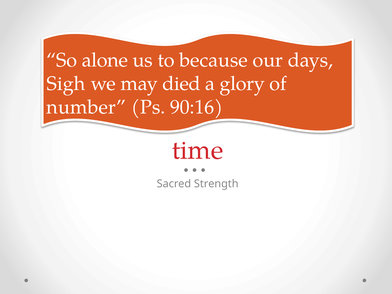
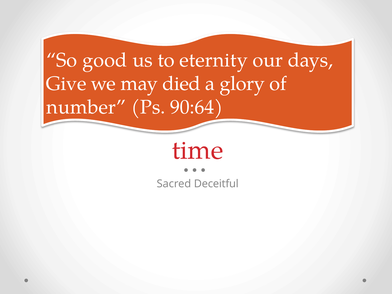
alone: alone -> good (105, 60)
because: because -> eternity (214, 60)
Sigh: Sigh -> Give (66, 84)
90:16: 90:16 -> 90:64 (197, 107)
Strength: Strength -> Deceitful (216, 184)
